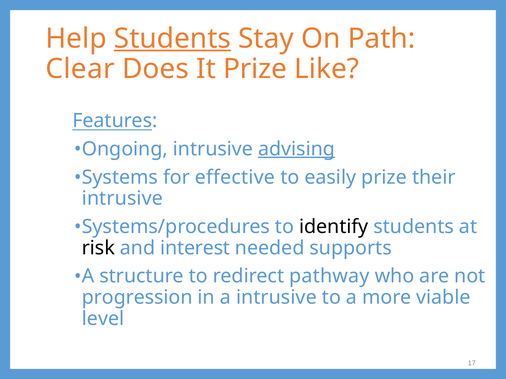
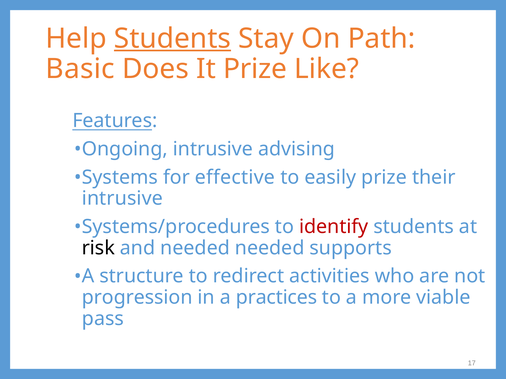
Clear: Clear -> Basic (80, 69)
advising underline: present -> none (297, 149)
identify colour: black -> red (334, 227)
and interest: interest -> needed (195, 248)
pathway: pathway -> activities (329, 277)
a intrusive: intrusive -> practices (277, 298)
level: level -> pass (103, 319)
